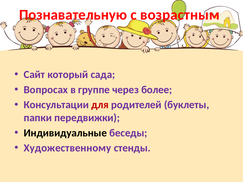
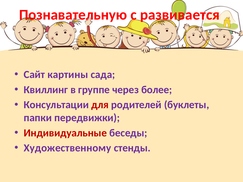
возрастным: возрастным -> развивается (180, 15)
который: который -> картины (68, 75)
Вопросах: Вопросах -> Квиллинг (46, 90)
Индивидуальные colour: black -> red (65, 133)
